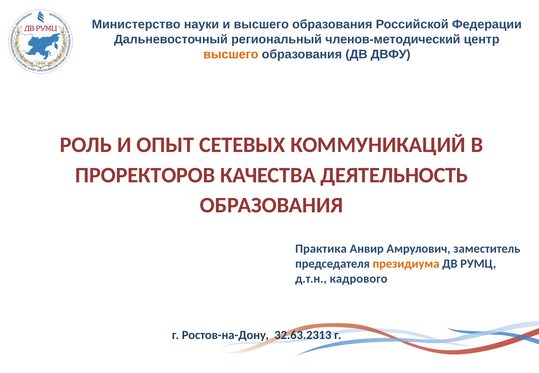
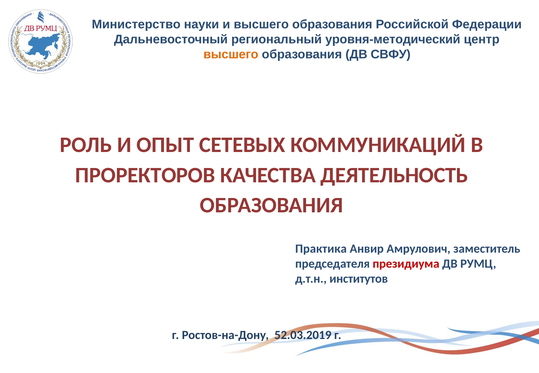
членов-методический: членов-методический -> уровня-методический (393, 39)
ДВФУ: ДВФУ -> СВФУ (391, 54)
президиума colour: orange -> red (406, 264)
кадрового: кадрового -> институтов (359, 279)
32.63.2313: 32.63.2313 -> 52.03.2019 (303, 335)
